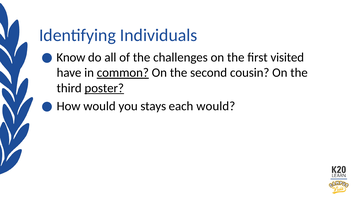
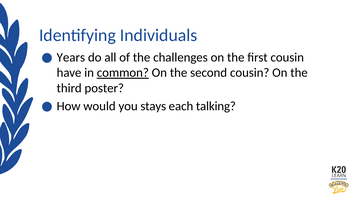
Know: Know -> Years (71, 57)
first visited: visited -> cousin (287, 57)
poster underline: present -> none (104, 88)
each would: would -> talking (216, 106)
